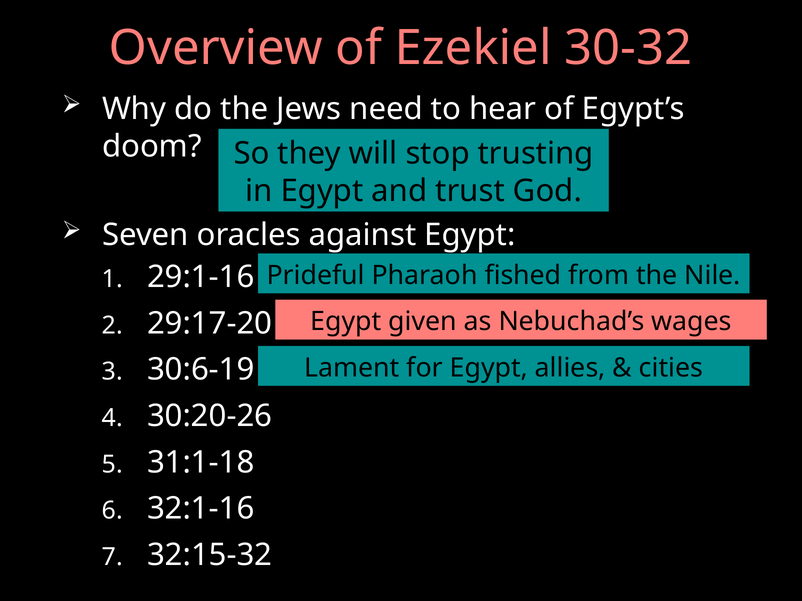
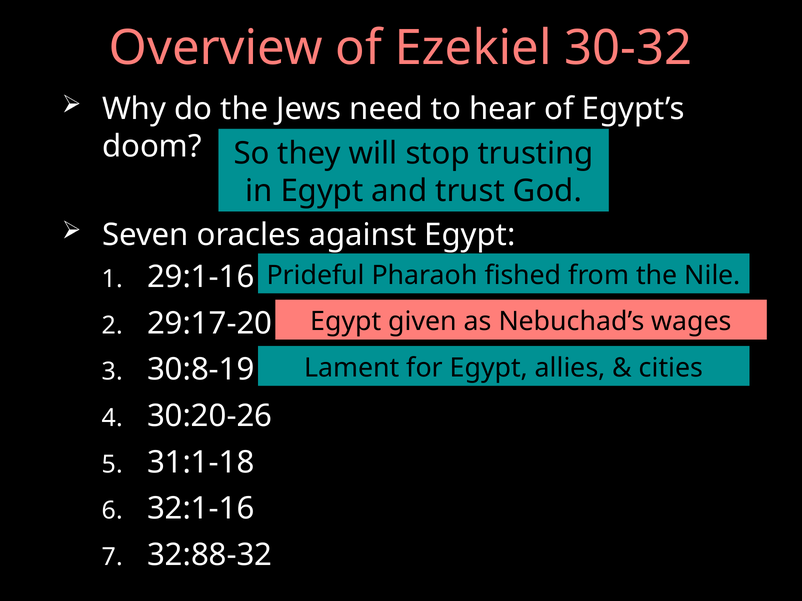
30:6-19: 30:6-19 -> 30:8-19 (201, 370)
32:15-32: 32:15-32 -> 32:88-32 (210, 555)
